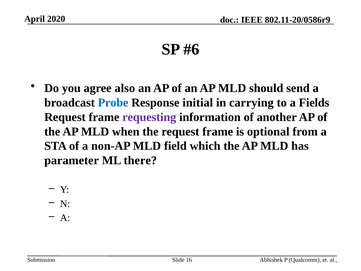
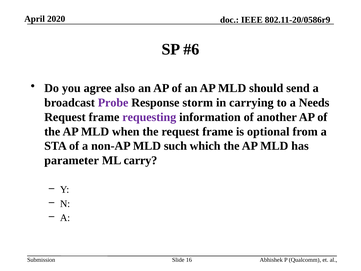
Probe colour: blue -> purple (113, 103)
initial: initial -> storm (198, 103)
Fields: Fields -> Needs (314, 103)
field: field -> such (175, 146)
there: there -> carry (140, 160)
